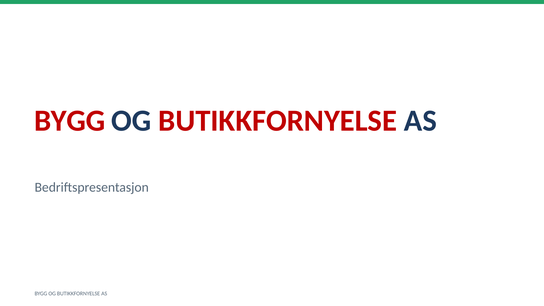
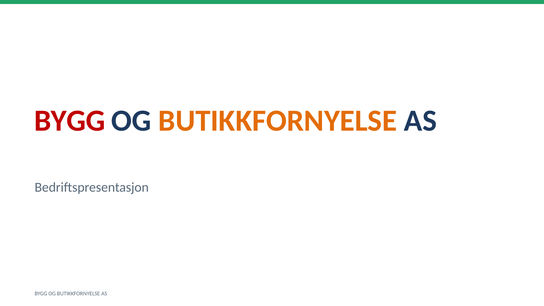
BUTIKKFORNYELSE colour: red -> orange (278, 121)
